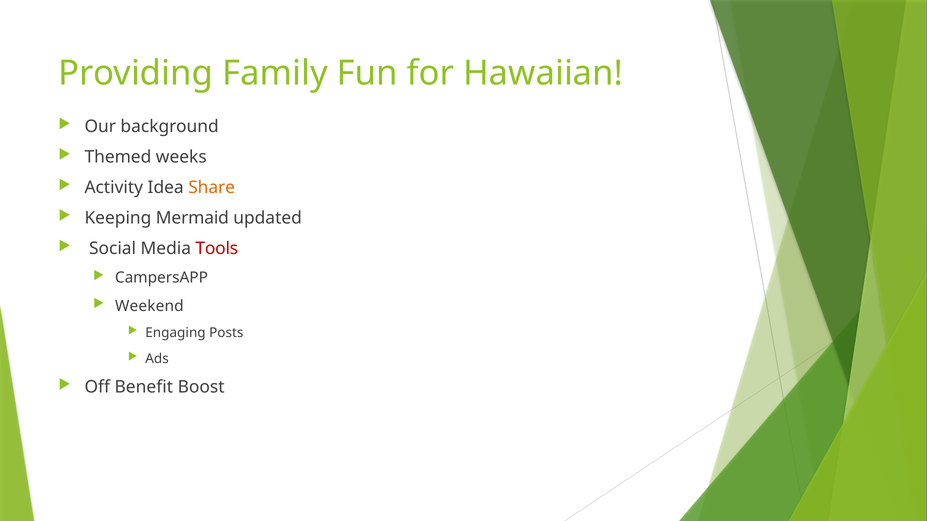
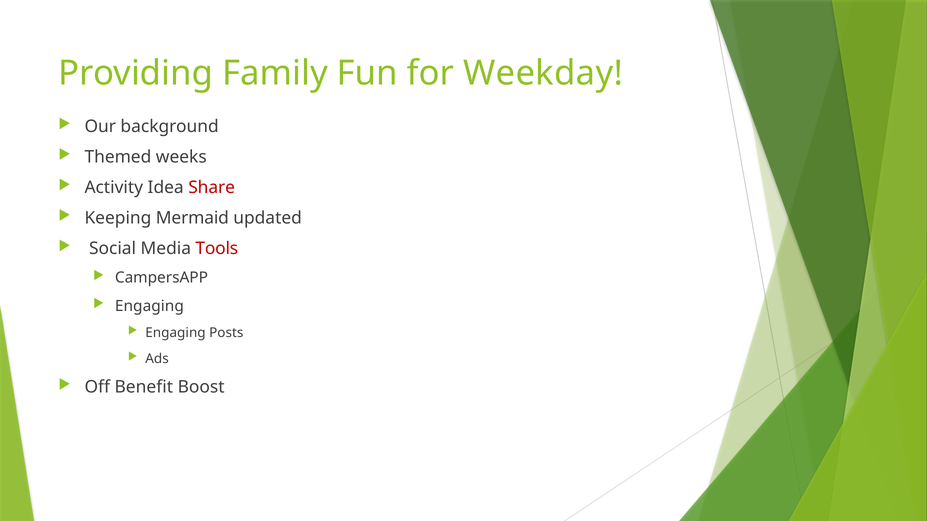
Hawaiian: Hawaiian -> Weekday (543, 73)
Share colour: orange -> red (212, 188)
Weekend: Weekend -> Engaging (149, 306)
